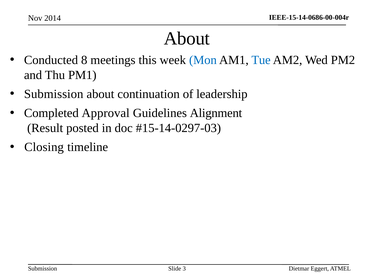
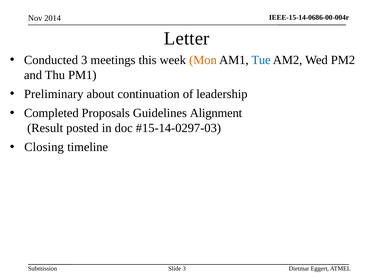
About: About -> Letter (187, 39)
Conducted 8: 8 -> 3 (84, 60)
Mon colour: blue -> orange (203, 60)
Submission: Submission -> Preliminary (54, 94)
Approval: Approval -> Proposals (106, 113)
